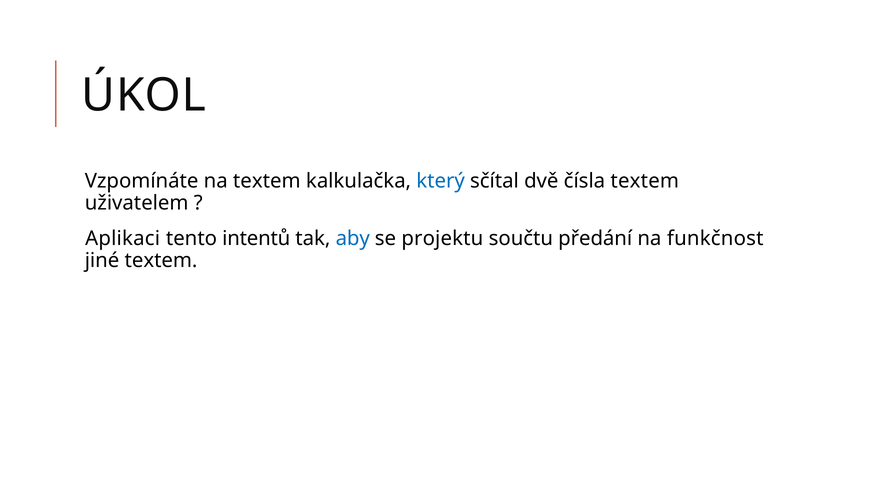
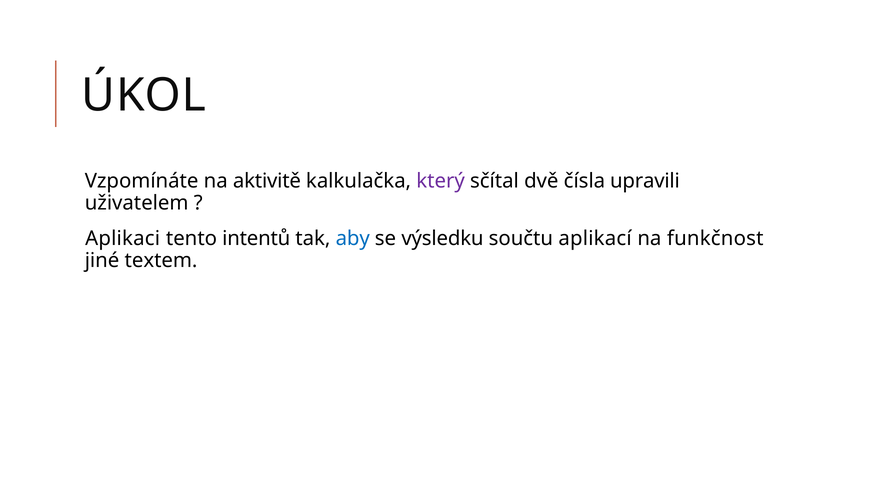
na textem: textem -> aktivitě (267, 181)
který colour: blue -> purple (441, 181)
čísla textem: textem -> upravili (645, 181)
projektu: projektu -> výsledku (442, 238)
předání: předání -> aplikací (595, 238)
